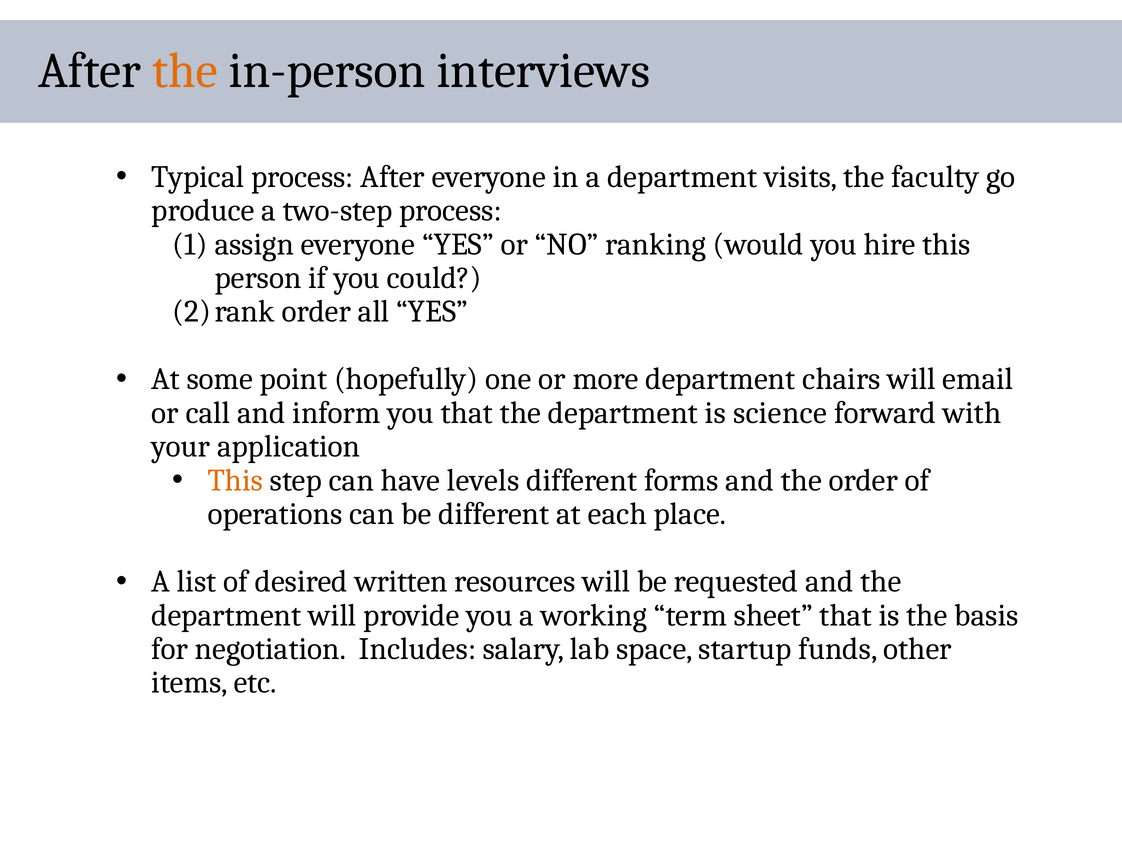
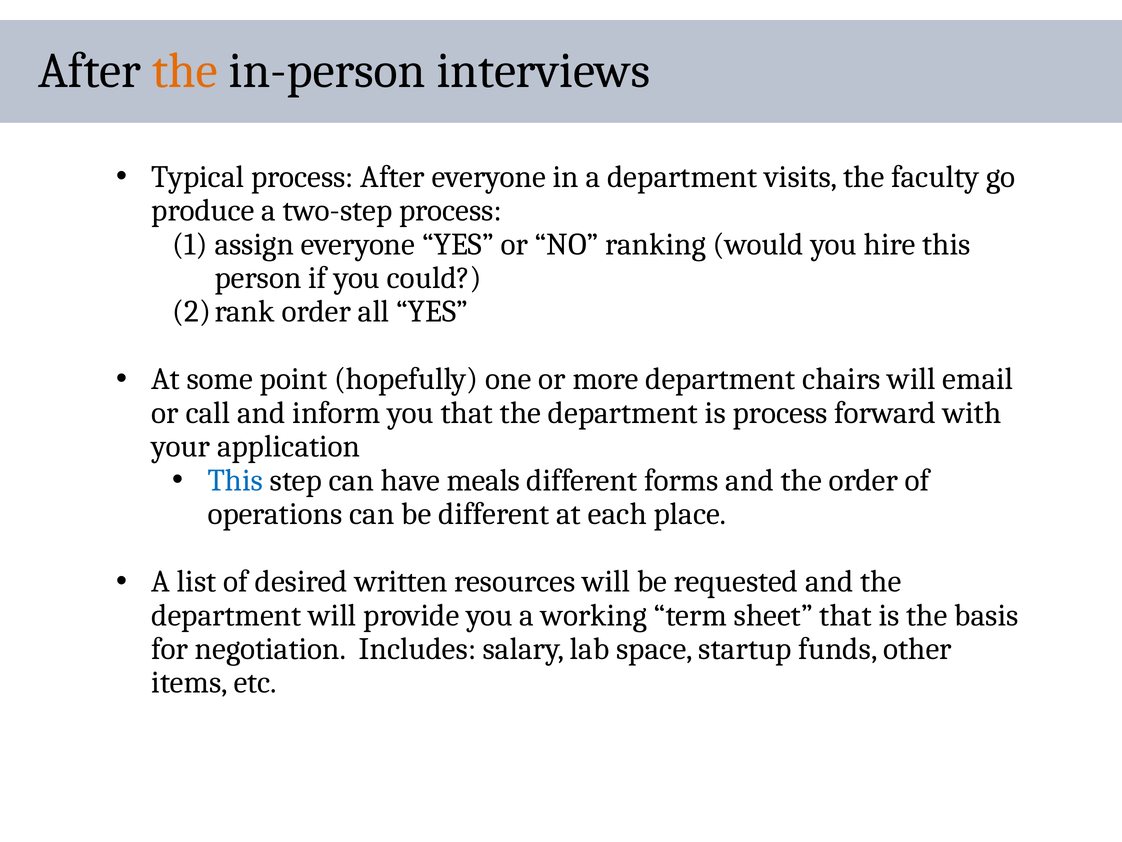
is science: science -> process (780, 413)
This colour: orange -> blue (235, 480)
levels: levels -> meals (483, 480)
